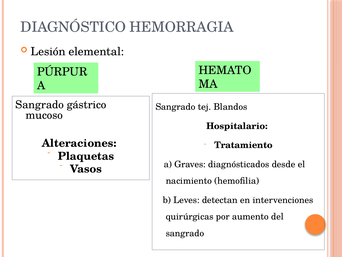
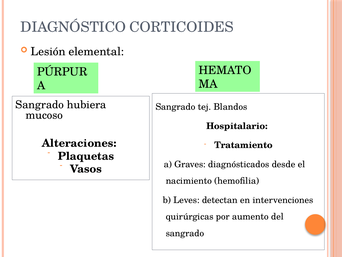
HEMORRAGIA: HEMORRAGIA -> CORTICOIDES (181, 27)
gástrico: gástrico -> hubiera (87, 104)
